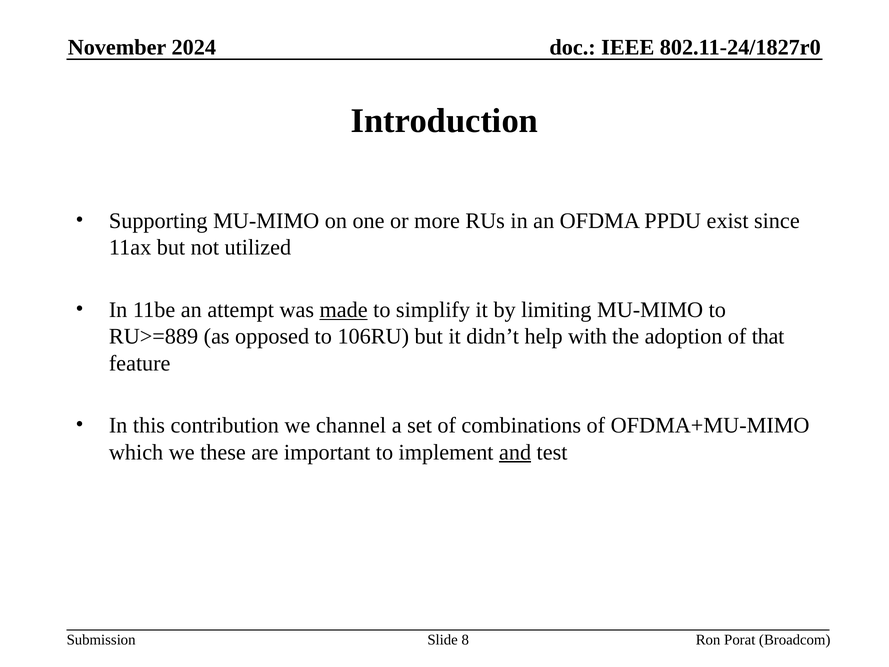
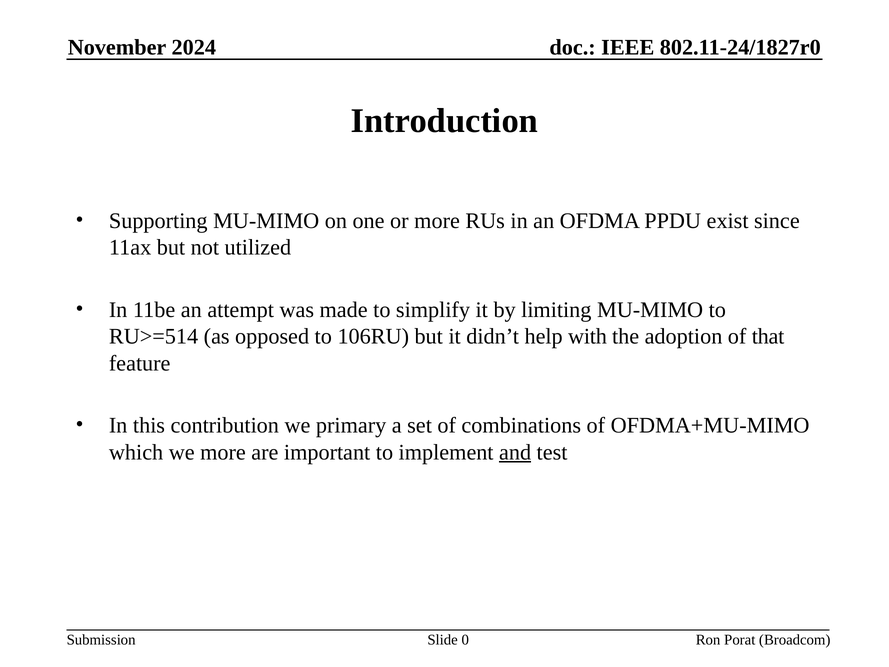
made underline: present -> none (344, 310)
RU>=889: RU>=889 -> RU>=514 (154, 336)
channel: channel -> primary (351, 425)
we these: these -> more (223, 452)
8: 8 -> 0 (465, 639)
